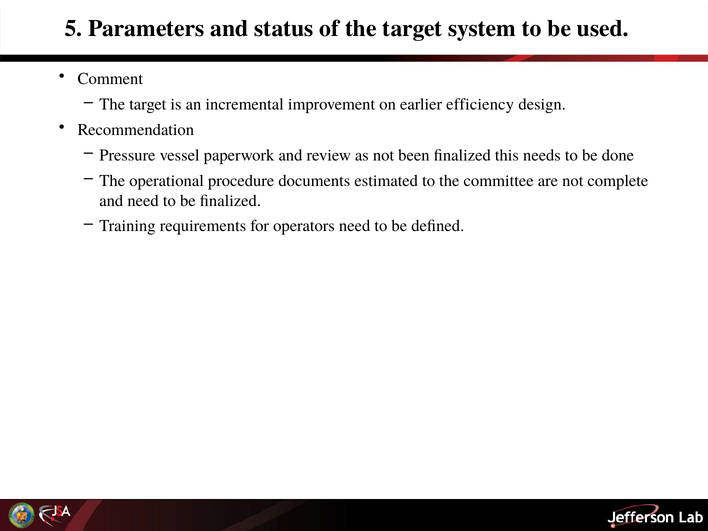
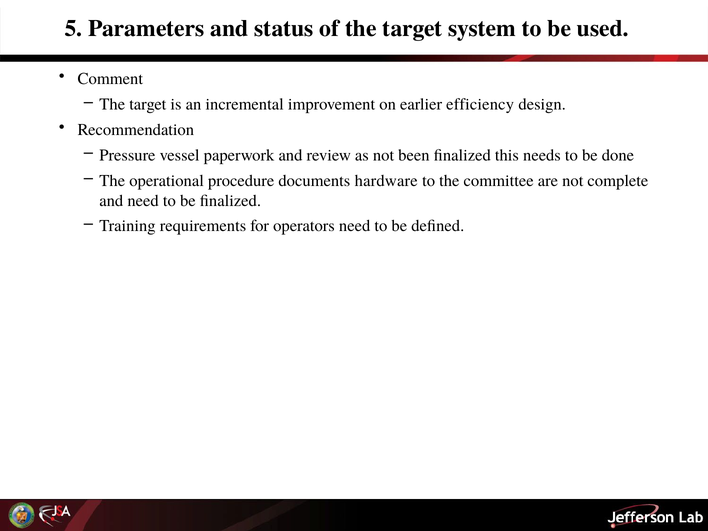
estimated: estimated -> hardware (386, 181)
